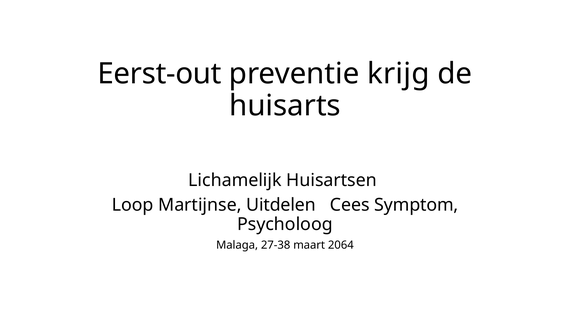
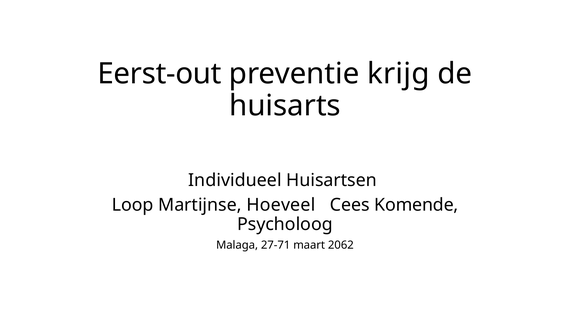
Lichamelijk: Lichamelijk -> Individueel (235, 180)
Uitdelen: Uitdelen -> Hoeveel (281, 205)
Symptom: Symptom -> Komende (416, 205)
27-38: 27-38 -> 27-71 (276, 245)
2064: 2064 -> 2062 (341, 245)
